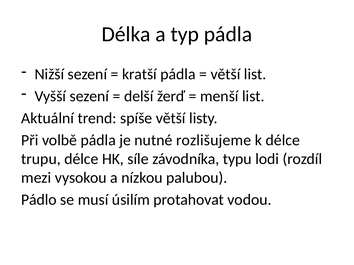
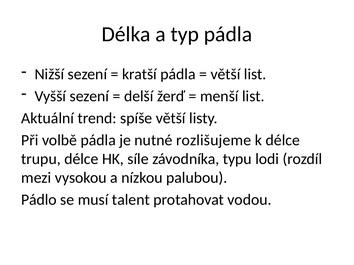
úsilím: úsilím -> talent (131, 200)
